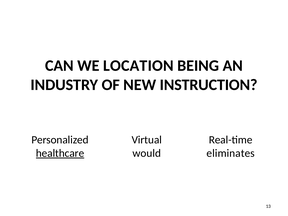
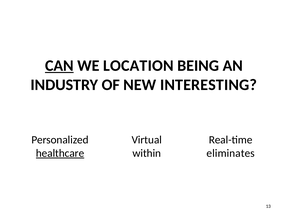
CAN underline: none -> present (59, 66)
INSTRUCTION: INSTRUCTION -> INTERESTING (208, 85)
would: would -> within (147, 153)
